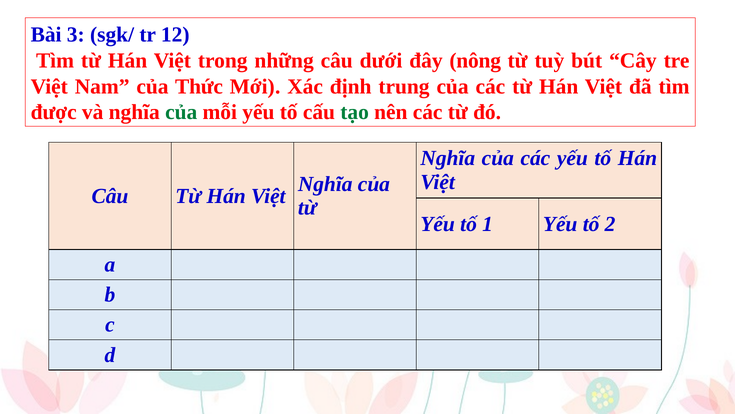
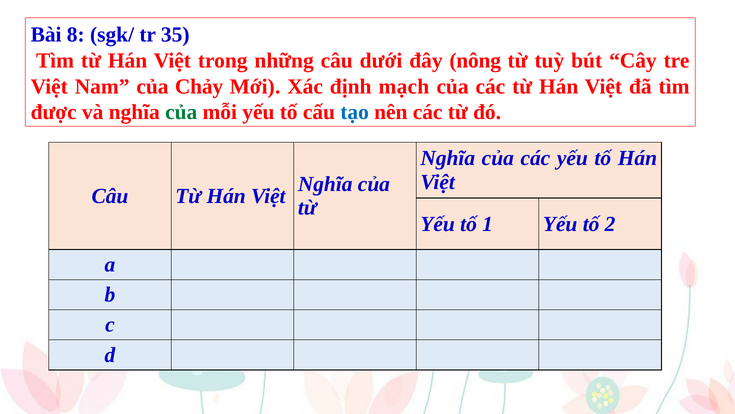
3: 3 -> 8 (76, 35)
12: 12 -> 35 (175, 35)
Thức: Thức -> Chảy (199, 86)
trung: trung -> mạch (404, 86)
tạo colour: green -> blue (355, 112)
